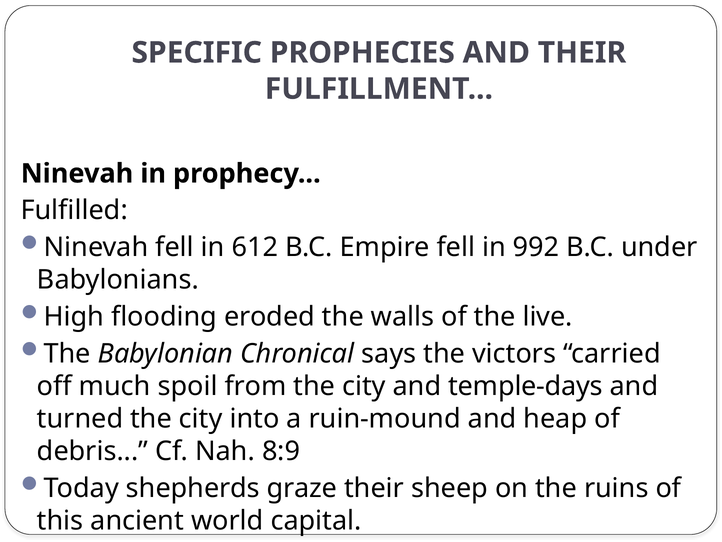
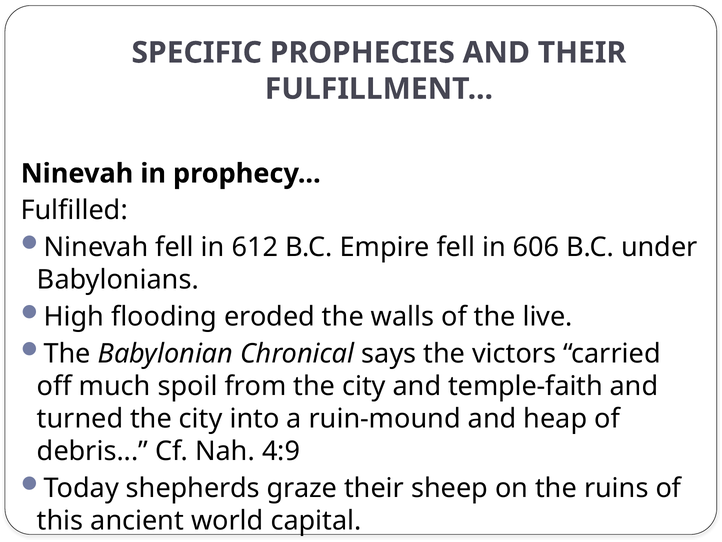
992: 992 -> 606 (536, 247)
temple-days: temple-days -> temple-faith (526, 386)
8:9: 8:9 -> 4:9 (281, 451)
